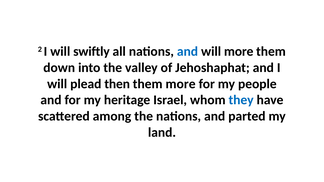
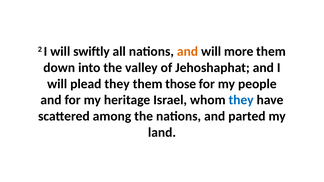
and colour: blue -> orange (187, 52)
plead then: then -> they (117, 84)
them more: more -> those (181, 84)
